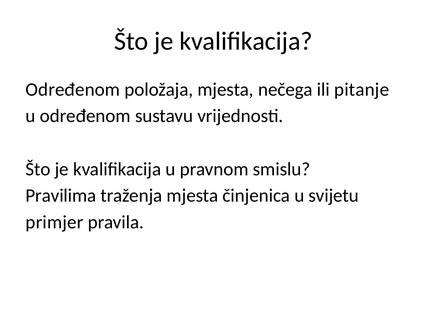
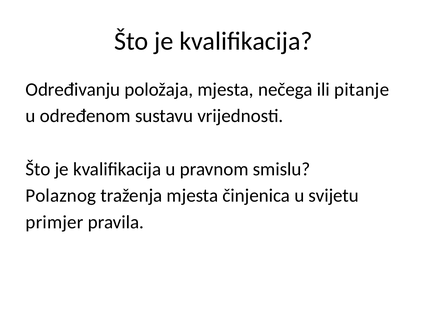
Određenom: Određenom -> Određivanju (73, 90)
Pravilima: Pravilima -> Polaznog (61, 196)
